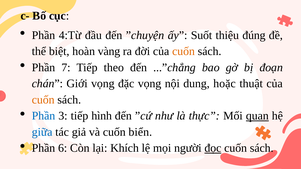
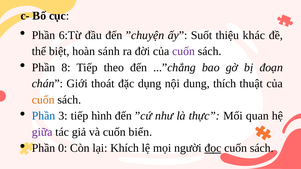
4:Từ: 4:Từ -> 6:Từ (70, 35)
đúng: đúng -> khác (254, 35)
vàng: vàng -> sánh (109, 51)
cuốn colour: orange -> purple (183, 51)
7: 7 -> 8 (66, 68)
Giới vọng: vọng -> thoát (103, 84)
đặc vọng: vọng -> dụng (150, 84)
hoặc: hoặc -> thích (225, 84)
quan underline: present -> none (257, 116)
giữa colour: blue -> purple (42, 132)
6: 6 -> 0 (63, 148)
